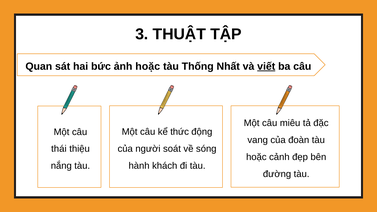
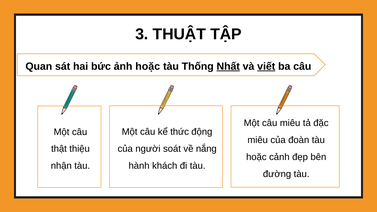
Nhất underline: none -> present (228, 66)
vang: vang -> miêu (258, 140)
sóng: sóng -> nắng (206, 149)
thái: thái -> thật (59, 149)
nắng: nắng -> nhận (61, 166)
